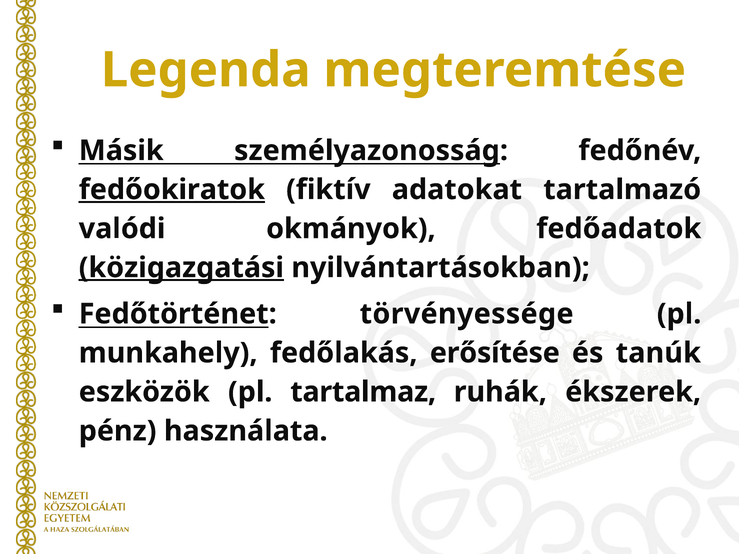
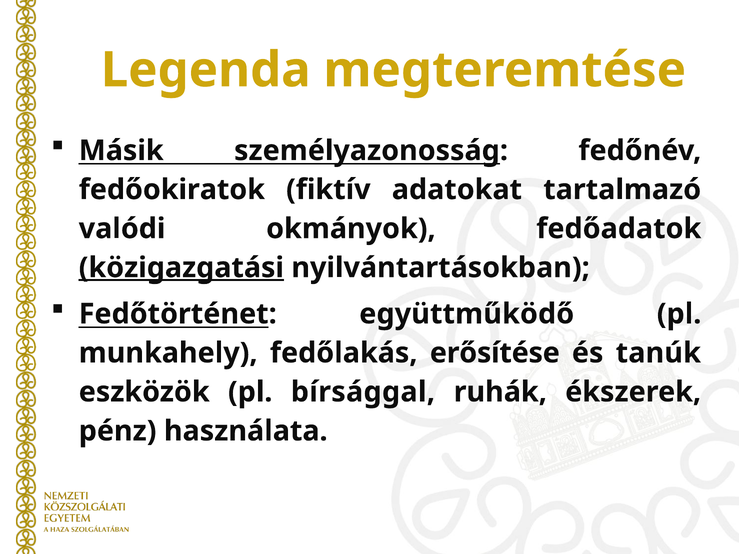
fedőokiratok underline: present -> none (172, 190)
törvényessége: törvényessége -> együttműködő (467, 314)
tartalmaz: tartalmaz -> bírsággal (363, 392)
